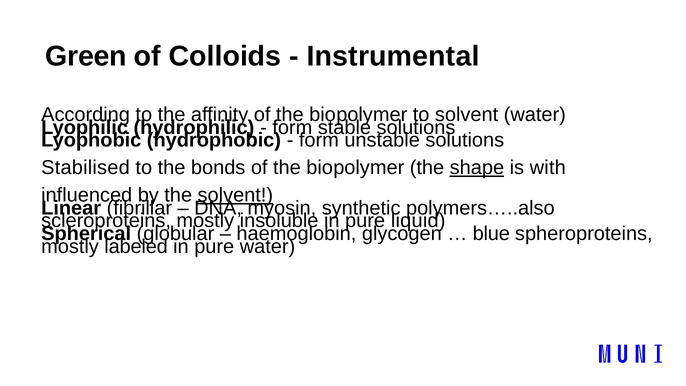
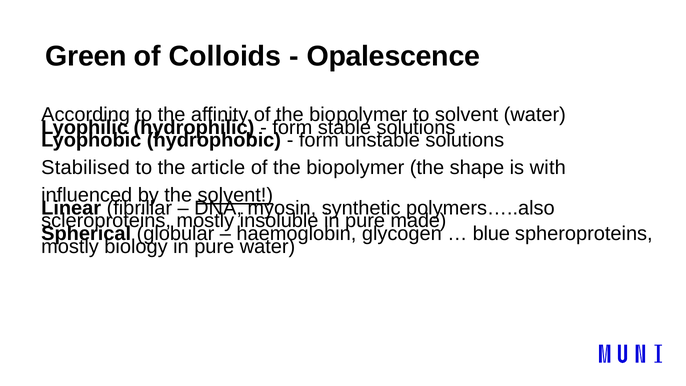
Instrumental: Instrumental -> Opalescence (393, 57)
bonds: bonds -> article (218, 168)
shape underline: present -> none (477, 168)
liquid: liquid -> made (418, 221)
labeled: labeled -> biology (136, 246)
